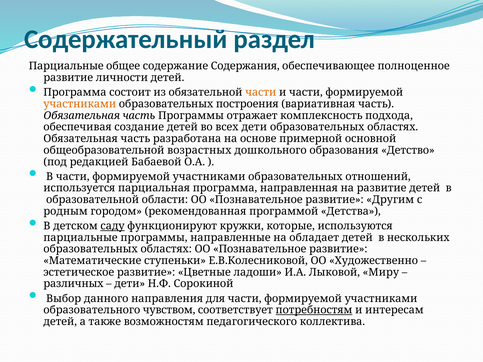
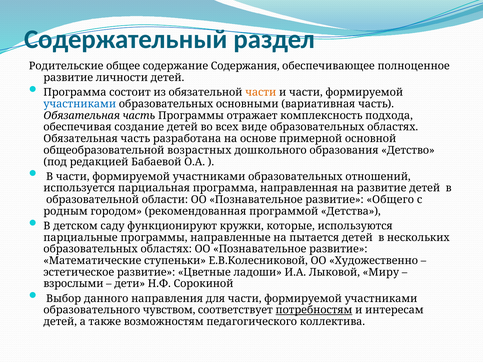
Парциальные: Парциальные -> Родительские (66, 66)
участниками colour: orange -> blue (80, 104)
построения: построения -> основными (247, 104)
всех дети: дети -> виде (254, 127)
Другим: Другим -> Общего (390, 200)
саду underline: present -> none (113, 226)
обладает: обладает -> пытается (314, 238)
различных: различных -> взрослыми (73, 284)
